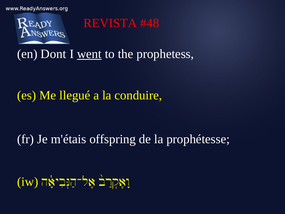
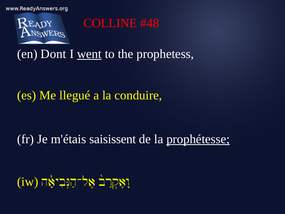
REVISTA: REVISTA -> COLLINE (110, 23)
offspring: offspring -> saisissent (113, 139)
prophétesse underline: none -> present (198, 139)
